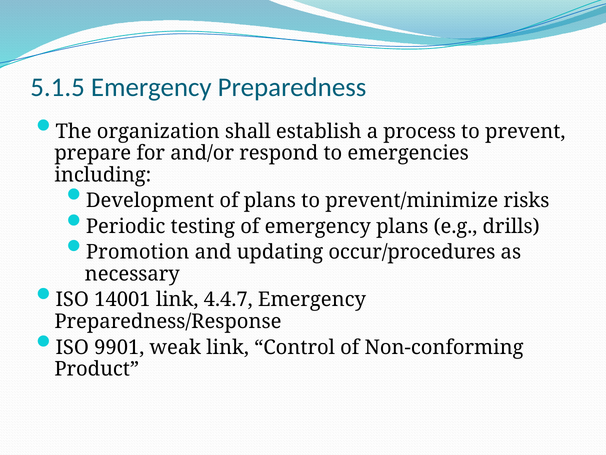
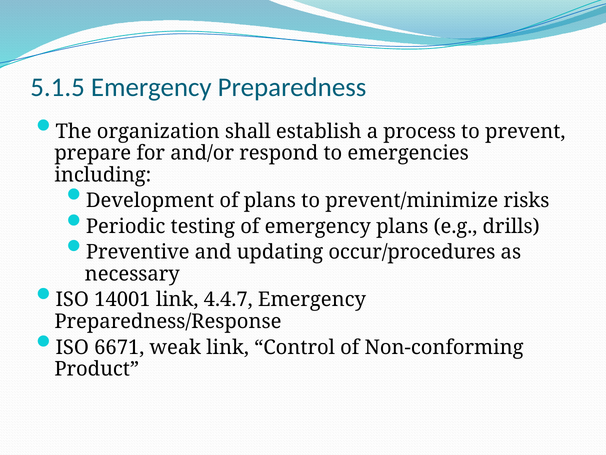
Promotion: Promotion -> Preventive (138, 252)
9901: 9901 -> 6671 (119, 347)
